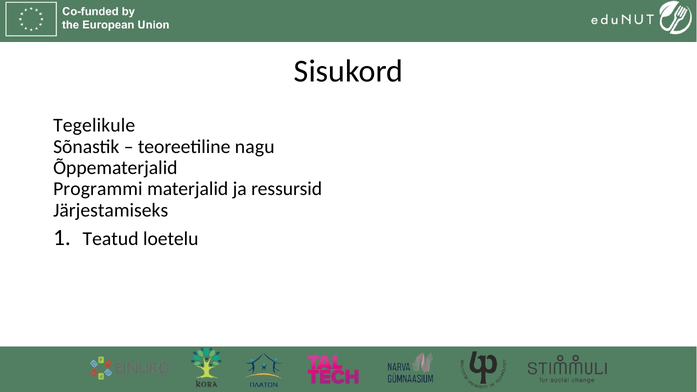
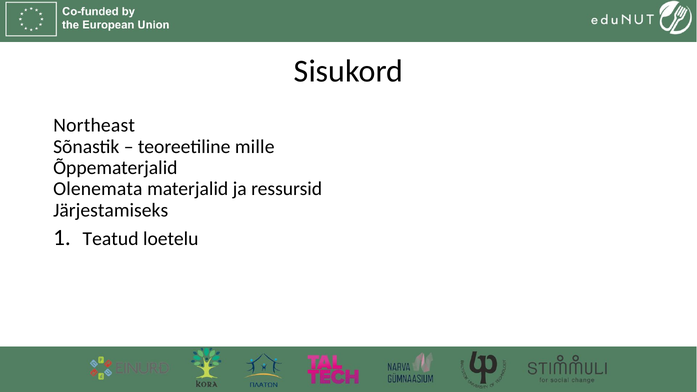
Tegelikule: Tegelikule -> Northeast (94, 125)
nagu: nagu -> mille (255, 147)
Programmi: Programmi -> Olenemata (98, 189)
